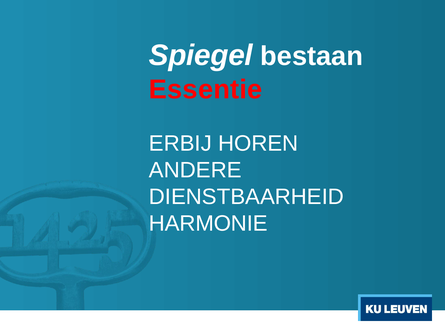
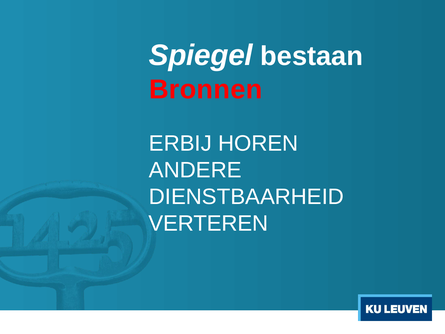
Essentie: Essentie -> Bronnen (206, 89)
HARMONIE: HARMONIE -> VERTEREN (208, 223)
